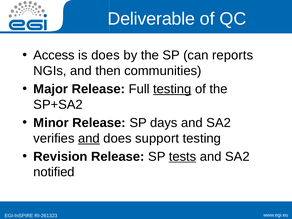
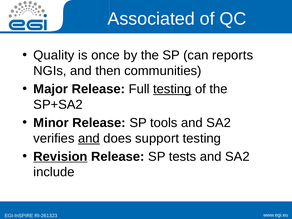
Deliverable: Deliverable -> Associated (151, 19)
Access: Access -> Quality (54, 55)
is does: does -> once (105, 55)
days: days -> tools (164, 123)
Revision underline: none -> present (60, 157)
tests underline: present -> none (183, 157)
notified: notified -> include (54, 172)
